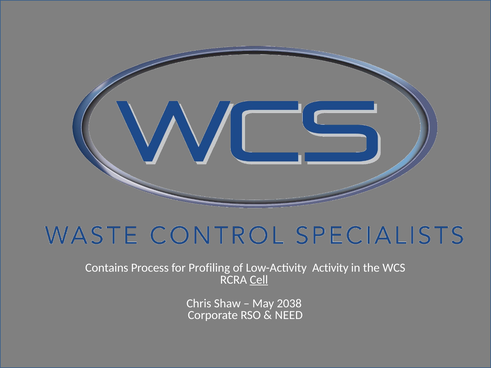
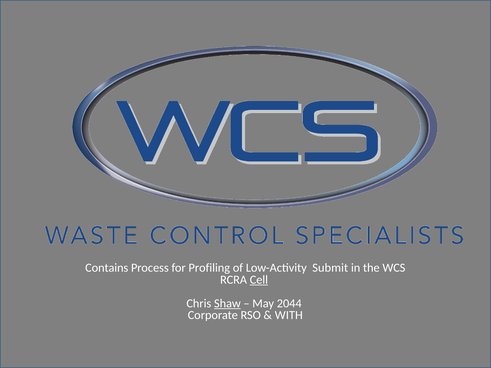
Activity: Activity -> Submit (330, 268)
Shaw underline: none -> present (227, 304)
2038: 2038 -> 2044 (289, 304)
NEED: NEED -> WITH (289, 315)
